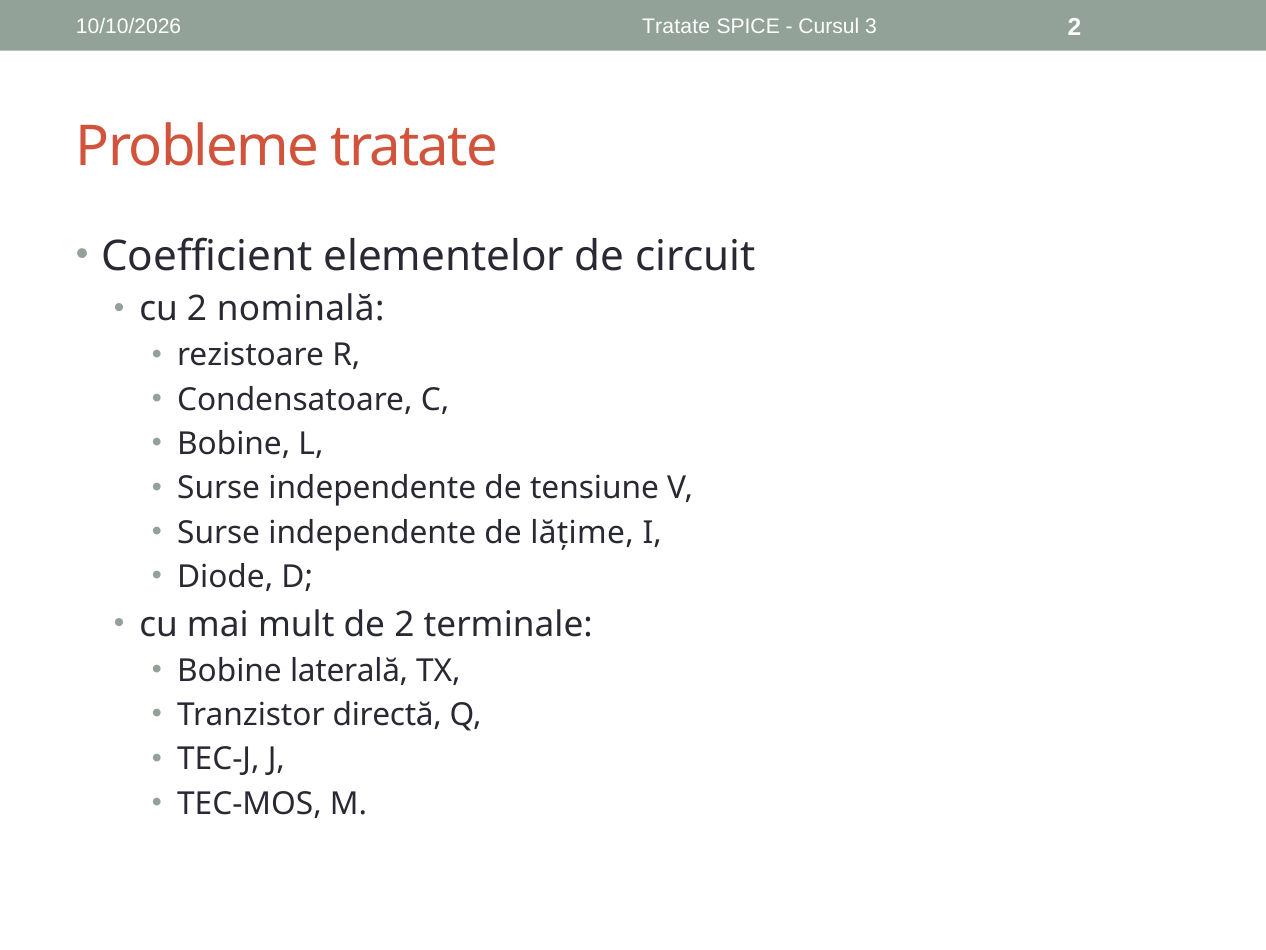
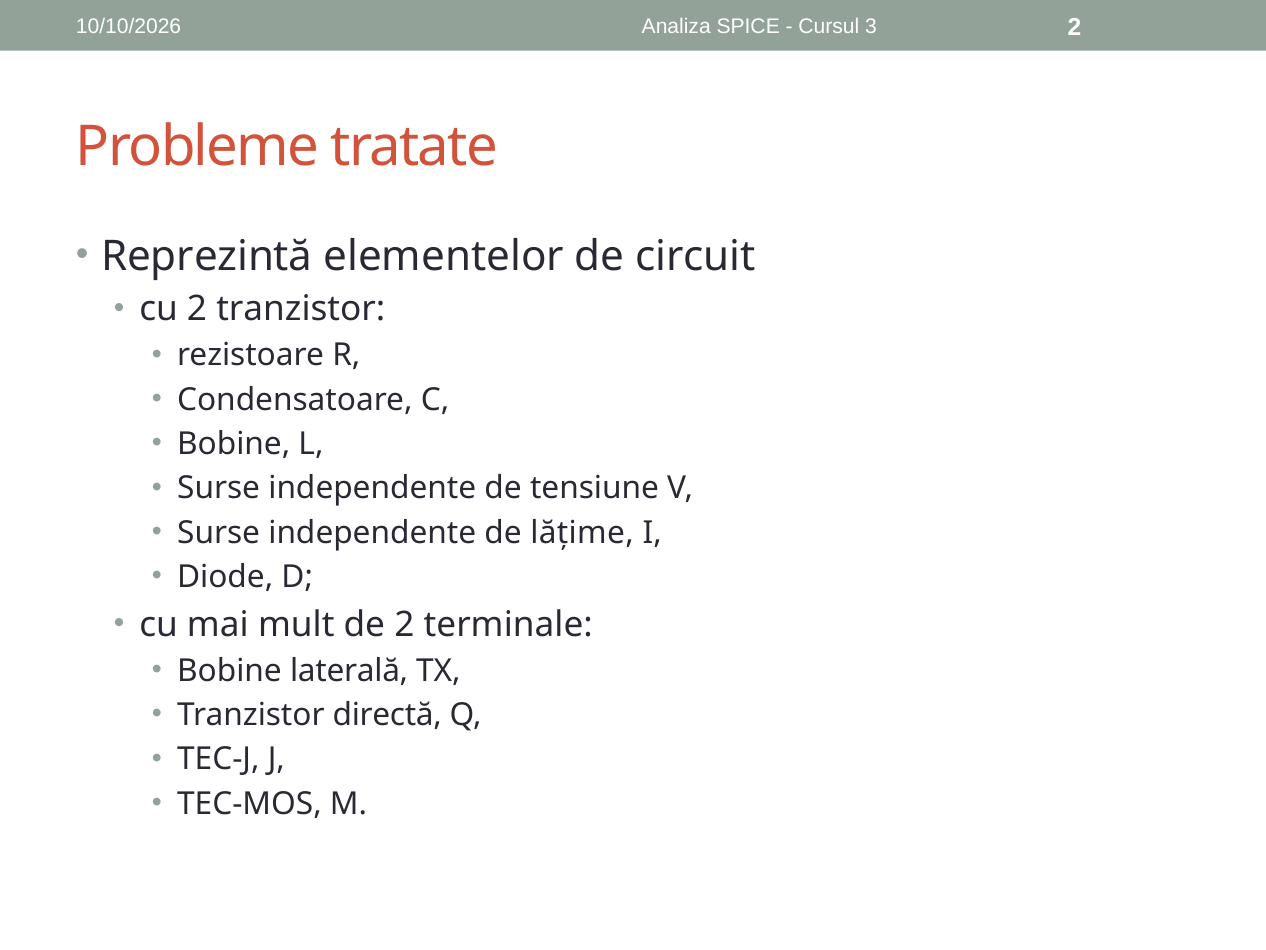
Tratate: Tratate -> Analiza (676, 27)
Coefficient: Coefficient -> Reprezintă (207, 256)
2 nominală: nominală -> tranzistor (301, 309)
